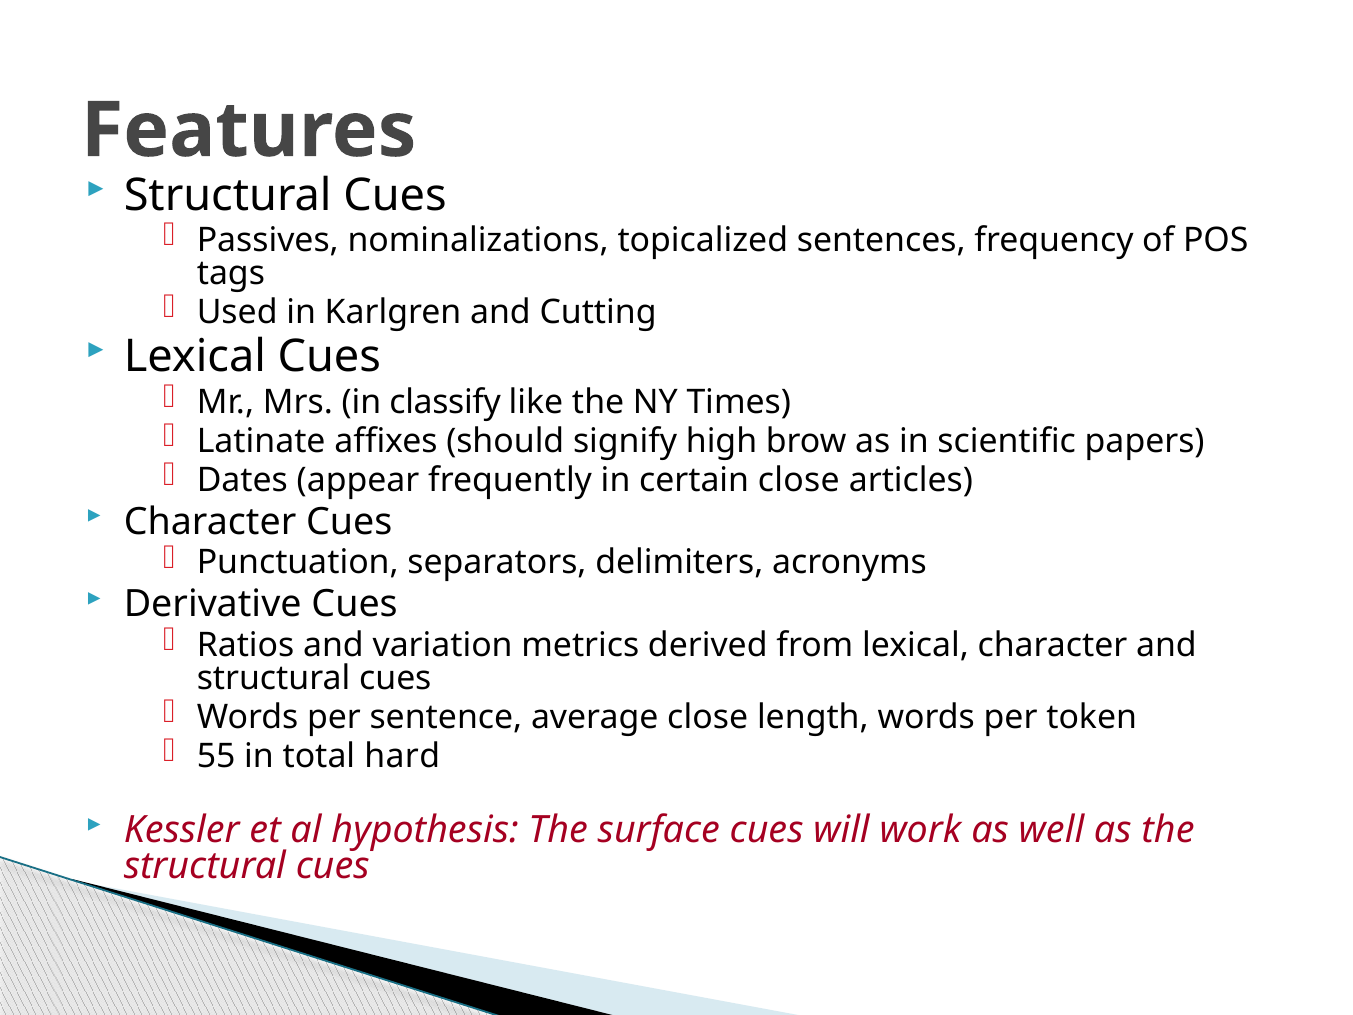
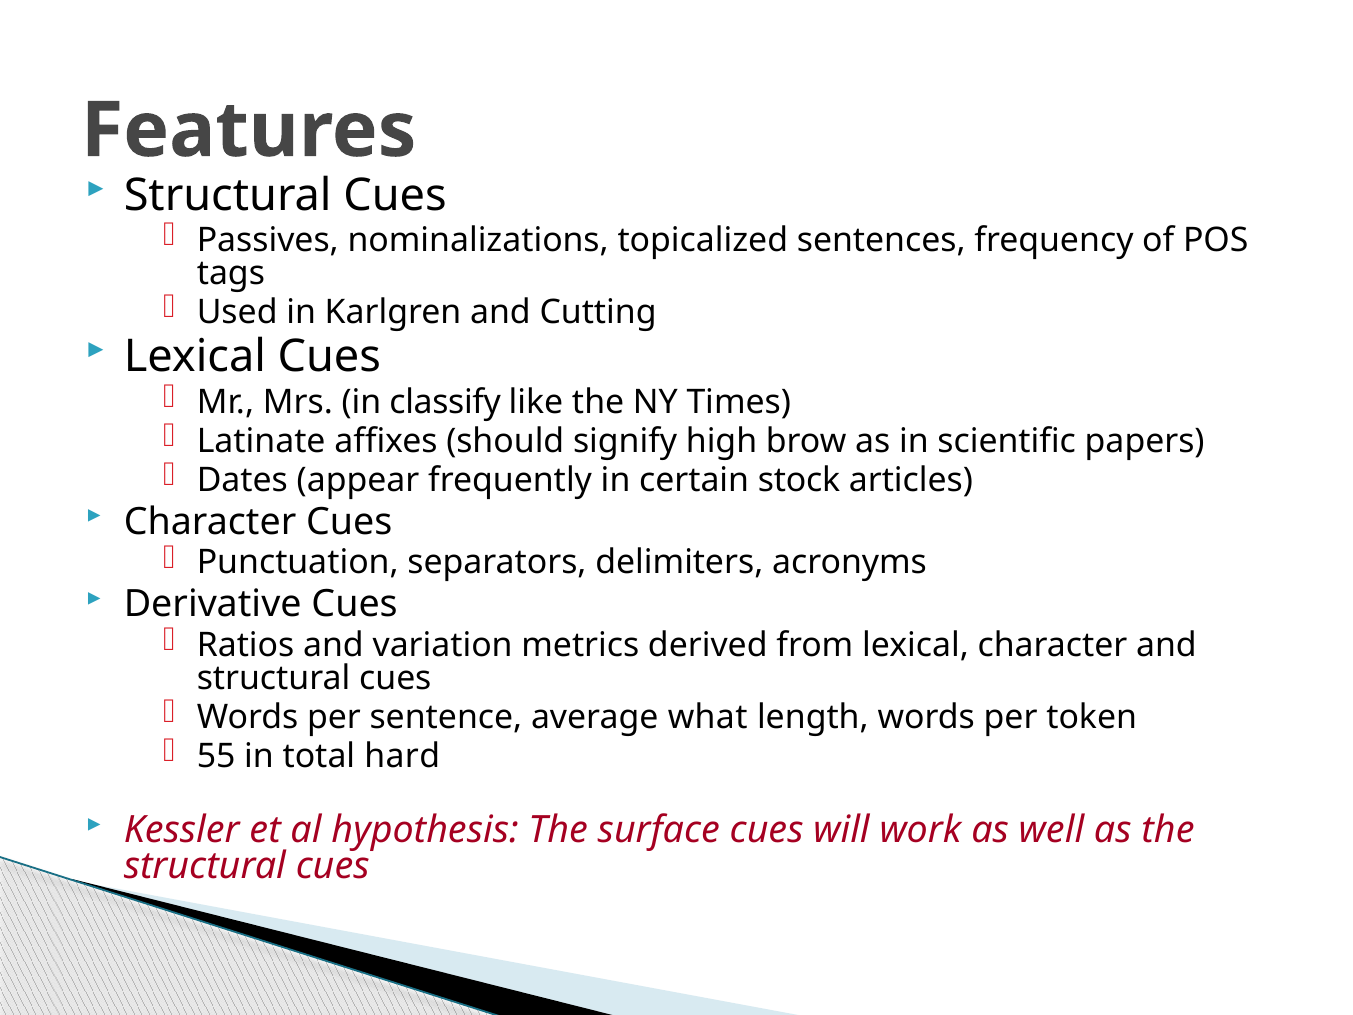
certain close: close -> stock (799, 480)
average close: close -> what (708, 717)
